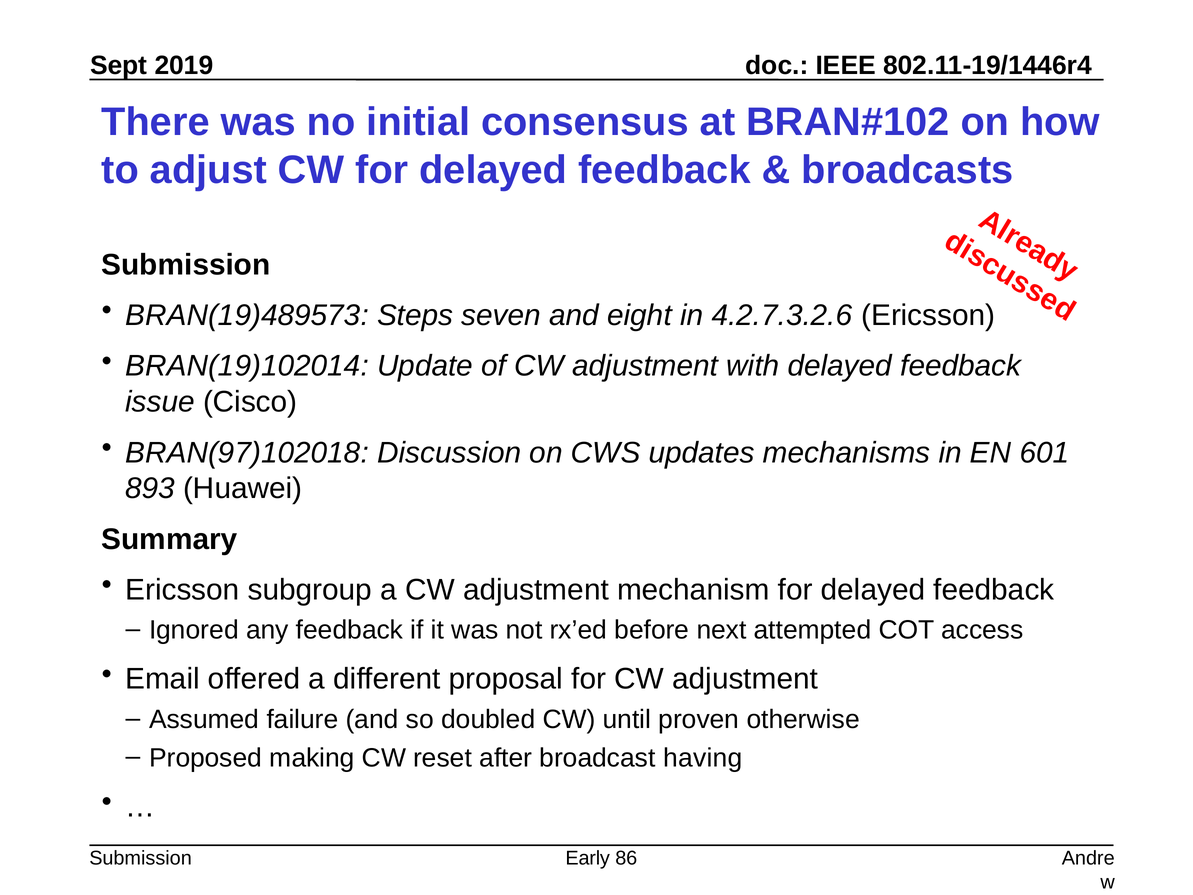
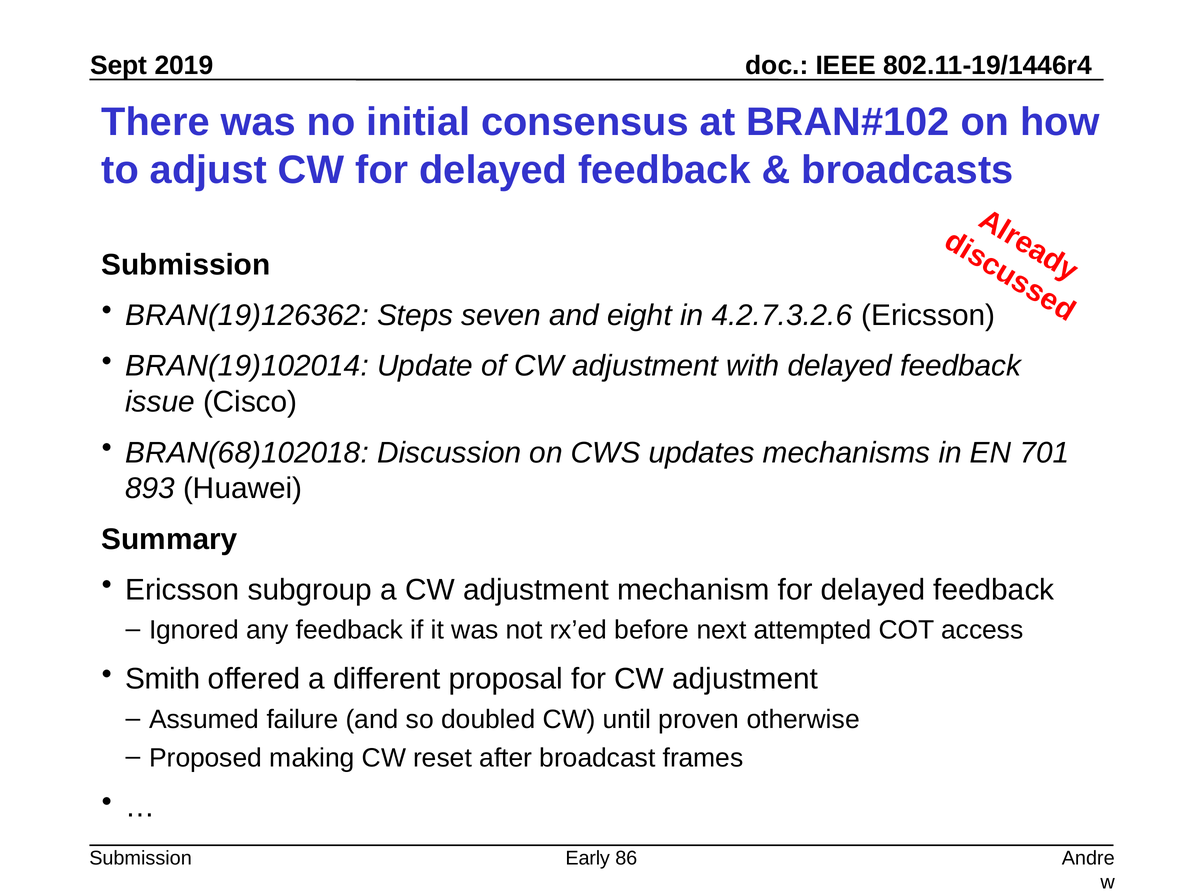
BRAN(19)489573: BRAN(19)489573 -> BRAN(19)126362 (247, 315)
BRAN(97)102018: BRAN(97)102018 -> BRAN(68)102018 (247, 453)
601: 601 -> 701 (1045, 453)
Email: Email -> Smith (163, 679)
having: having -> frames (703, 758)
